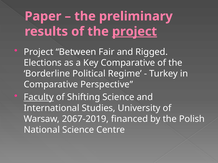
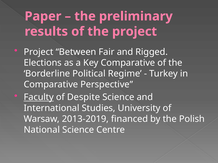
project underline: present -> none (135, 32)
Shifting: Shifting -> Despite (84, 97)
2067-2019: 2067-2019 -> 2013-2019 (85, 119)
